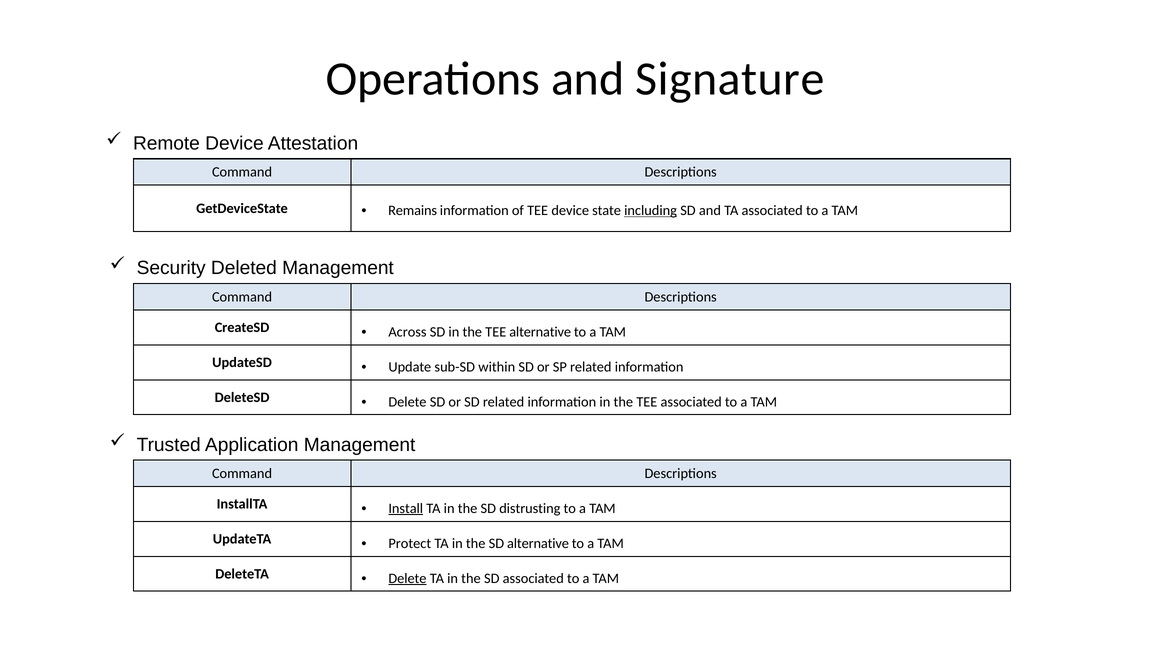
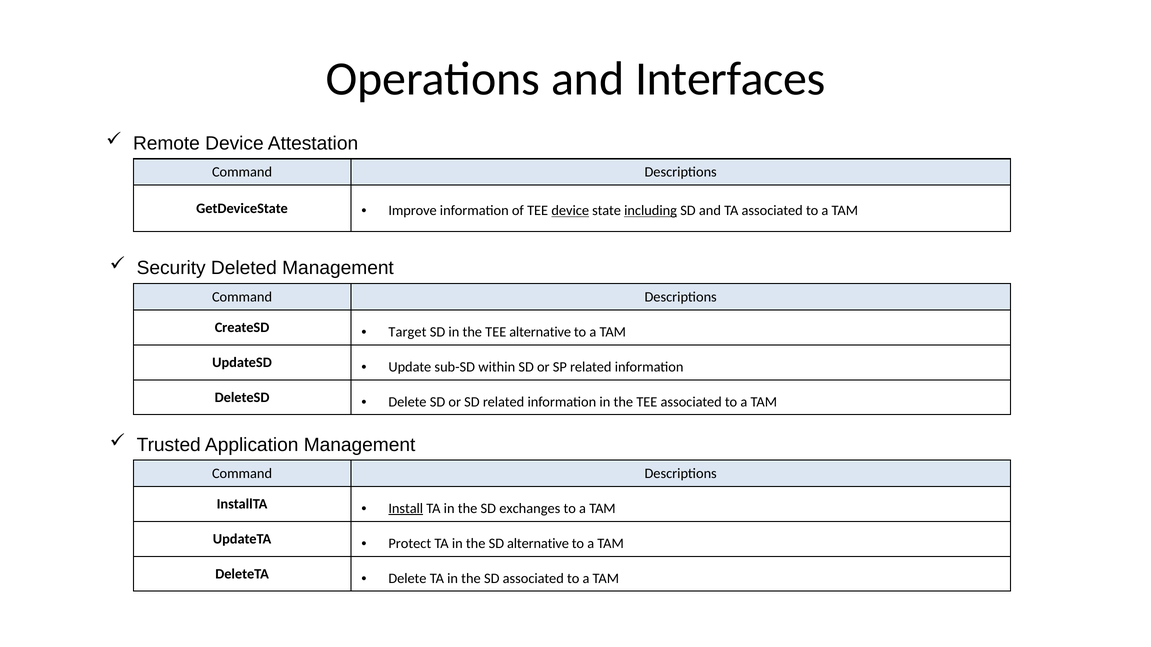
Signature: Signature -> Interfaces (730, 79)
Remains: Remains -> Improve (413, 211)
device underline: none -> present (570, 211)
Across: Across -> Target (407, 332)
distrusting: distrusting -> exchanges (530, 509)
Delete underline: present -> none (407, 579)
